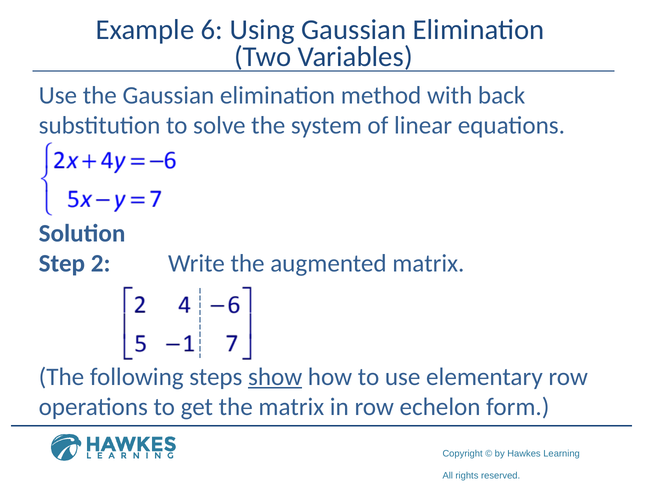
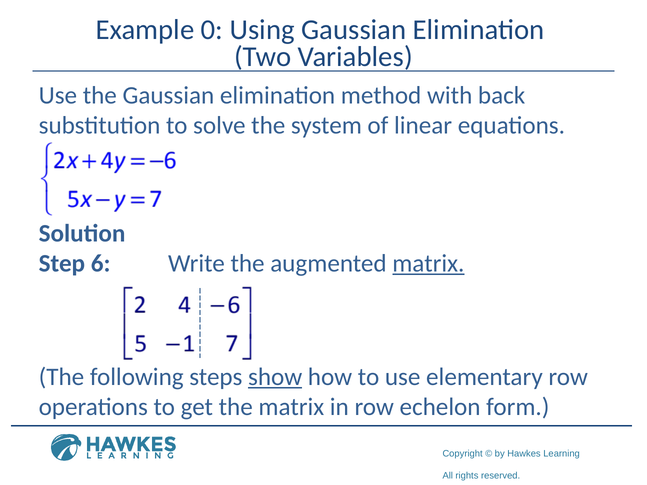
6: 6 -> 0 (212, 30)
2: 2 -> 6 (101, 264)
matrix underline: none -> present (428, 264)
